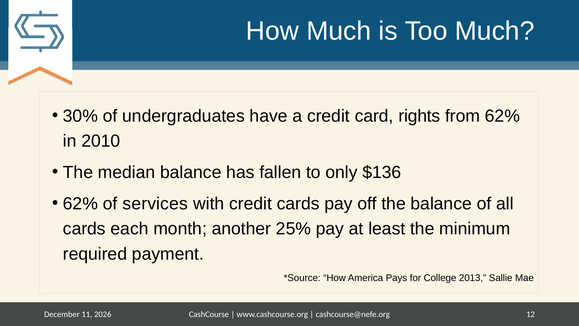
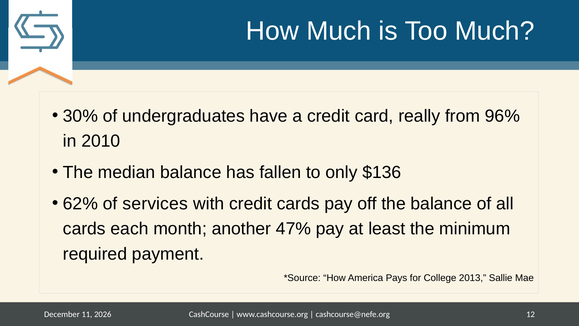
rights: rights -> really (419, 116)
from 62%: 62% -> 96% (502, 116)
25%: 25% -> 47% (293, 229)
